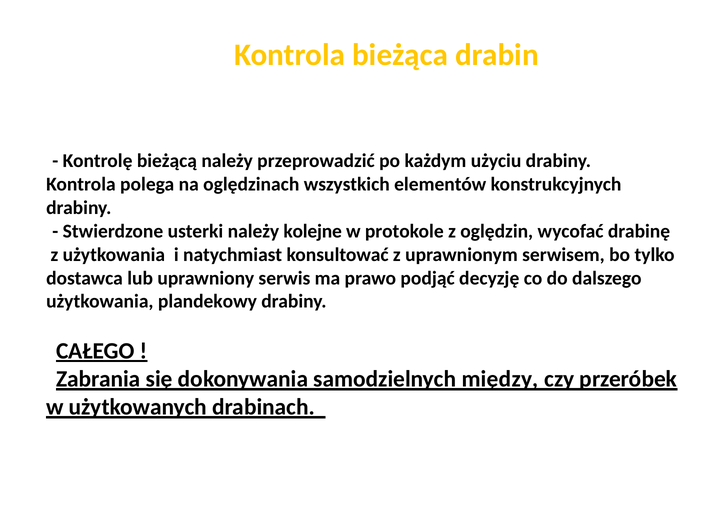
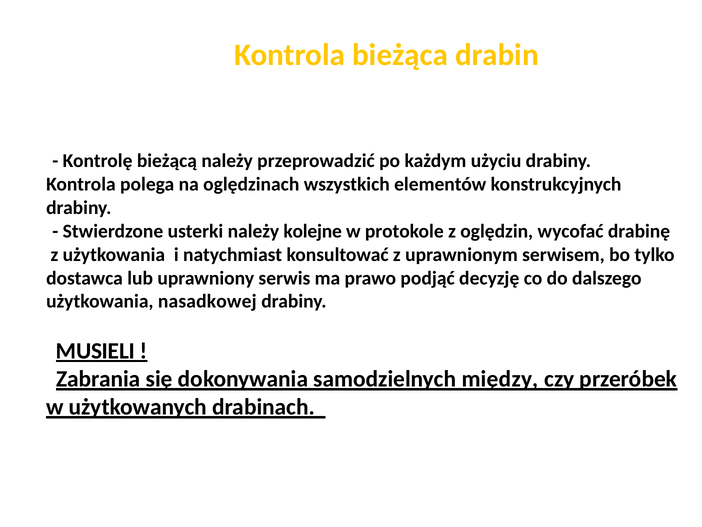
plandekowy: plandekowy -> nasadkowej (207, 301)
CAŁEGO: CAŁEGO -> MUSIELI (95, 351)
